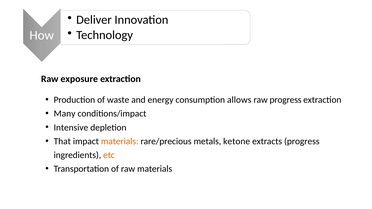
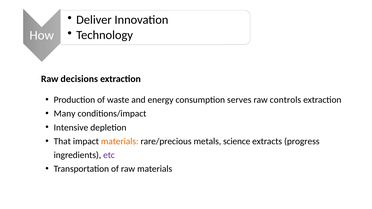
exposure: exposure -> decisions (79, 79)
allows: allows -> serves (239, 100)
raw progress: progress -> controls (285, 100)
ketone: ketone -> science (237, 141)
etc colour: orange -> purple (109, 155)
